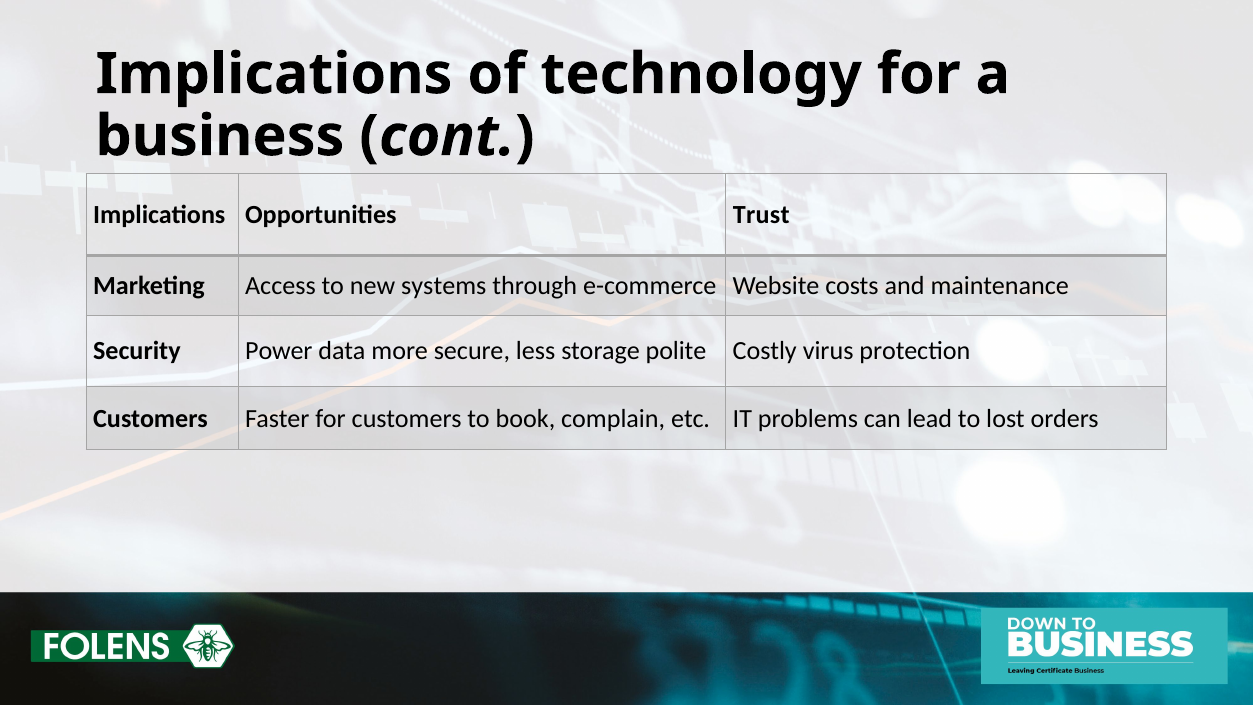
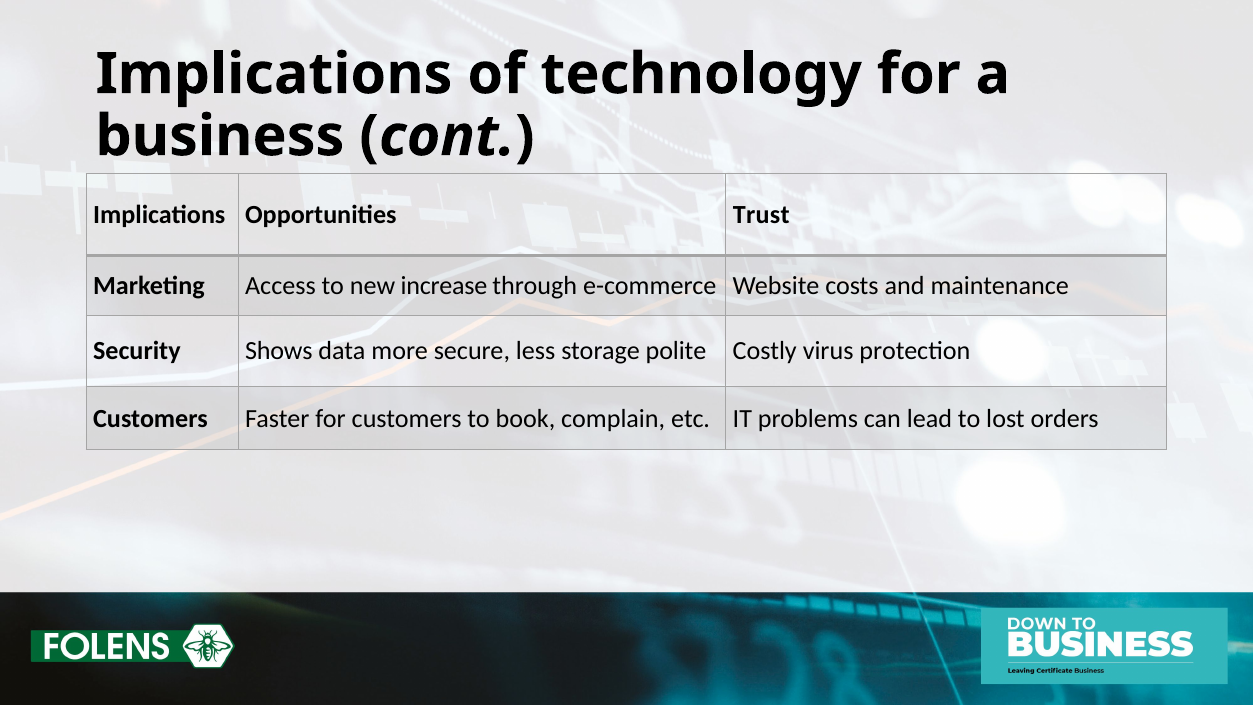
systems: systems -> increase (444, 286)
Power: Power -> Shows (279, 351)
